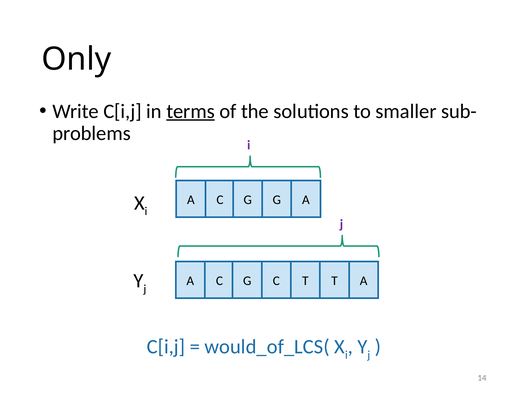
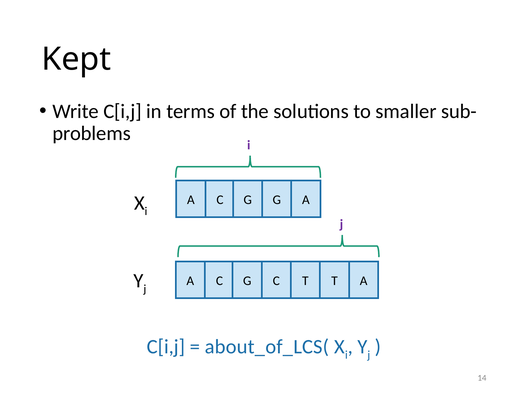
Only: Only -> Kept (76, 59)
terms underline: present -> none (191, 111)
would_of_LCS(: would_of_LCS( -> about_of_LCS( (267, 347)
